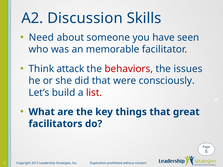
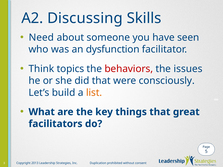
Discussion: Discussion -> Discussing (85, 18)
memorable: memorable -> dysfunction (113, 49)
attack: attack -> topics (70, 69)
list colour: red -> orange (94, 93)
